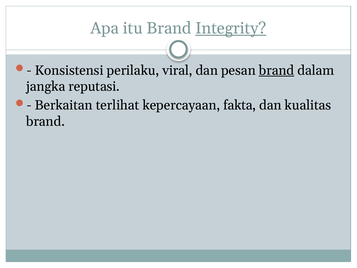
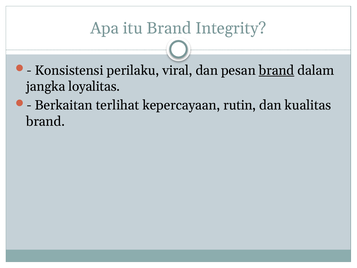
Integrity underline: present -> none (231, 28)
reputasi: reputasi -> loyalitas (94, 86)
fakta: fakta -> rutin (240, 105)
